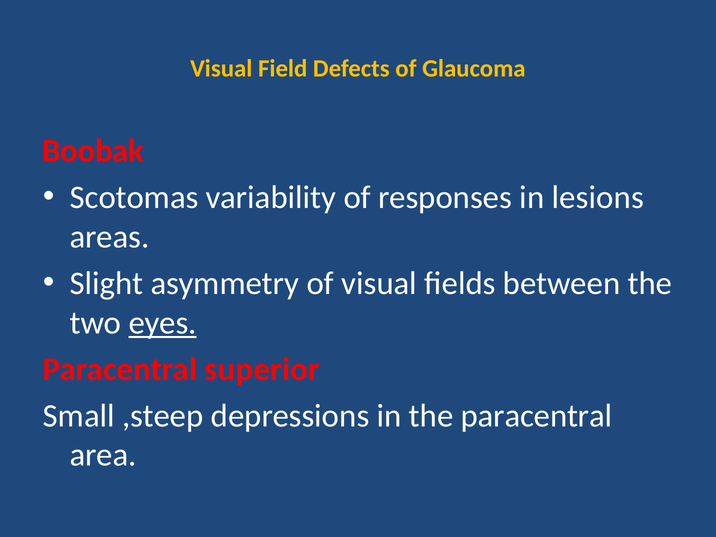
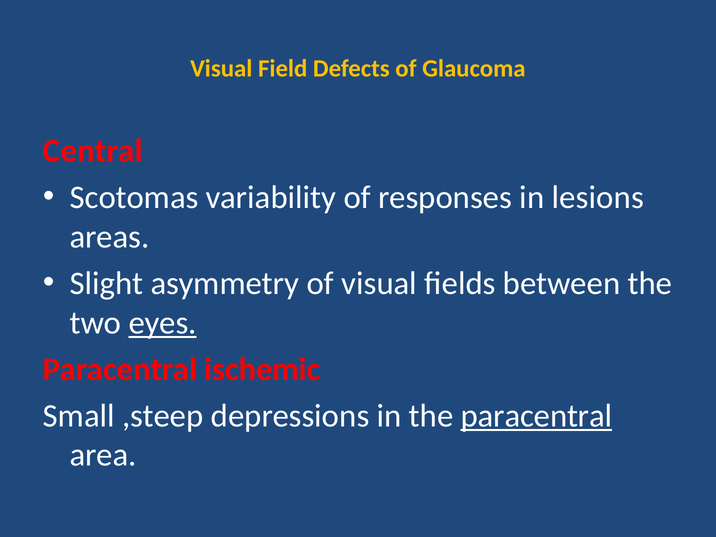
Boobak: Boobak -> Central (93, 151)
superior: superior -> ischemic (262, 369)
paracentral underline: none -> present (536, 416)
